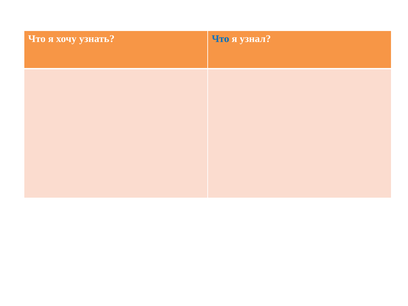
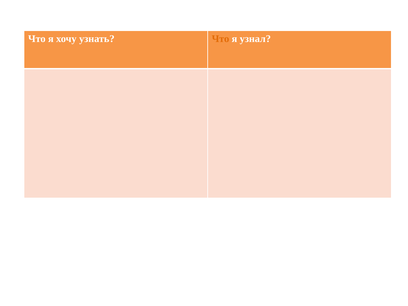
Что colour: blue -> orange (220, 39)
